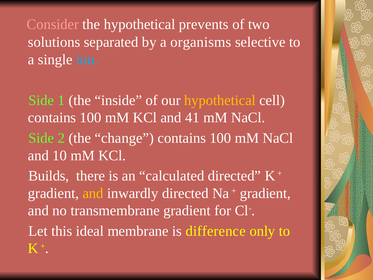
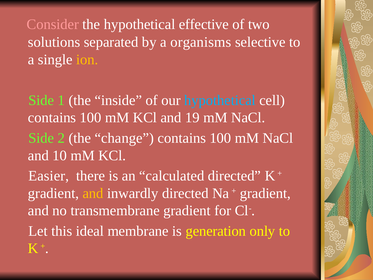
prevents: prevents -> effective (204, 24)
ion colour: light blue -> yellow (87, 60)
hypothetical colour: yellow -> light blue (220, 100)
41: 41 -> 19 (192, 118)
Builds: Builds -> Easier (49, 176)
difference: difference -> generation (216, 231)
